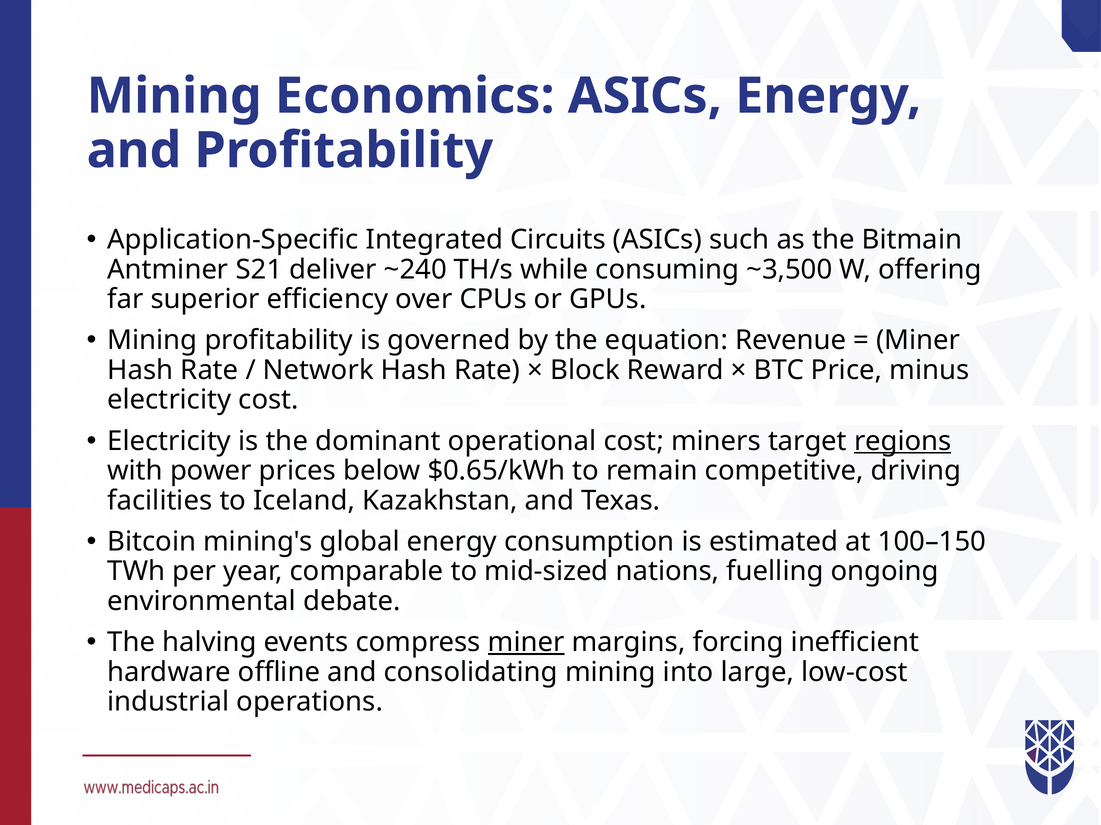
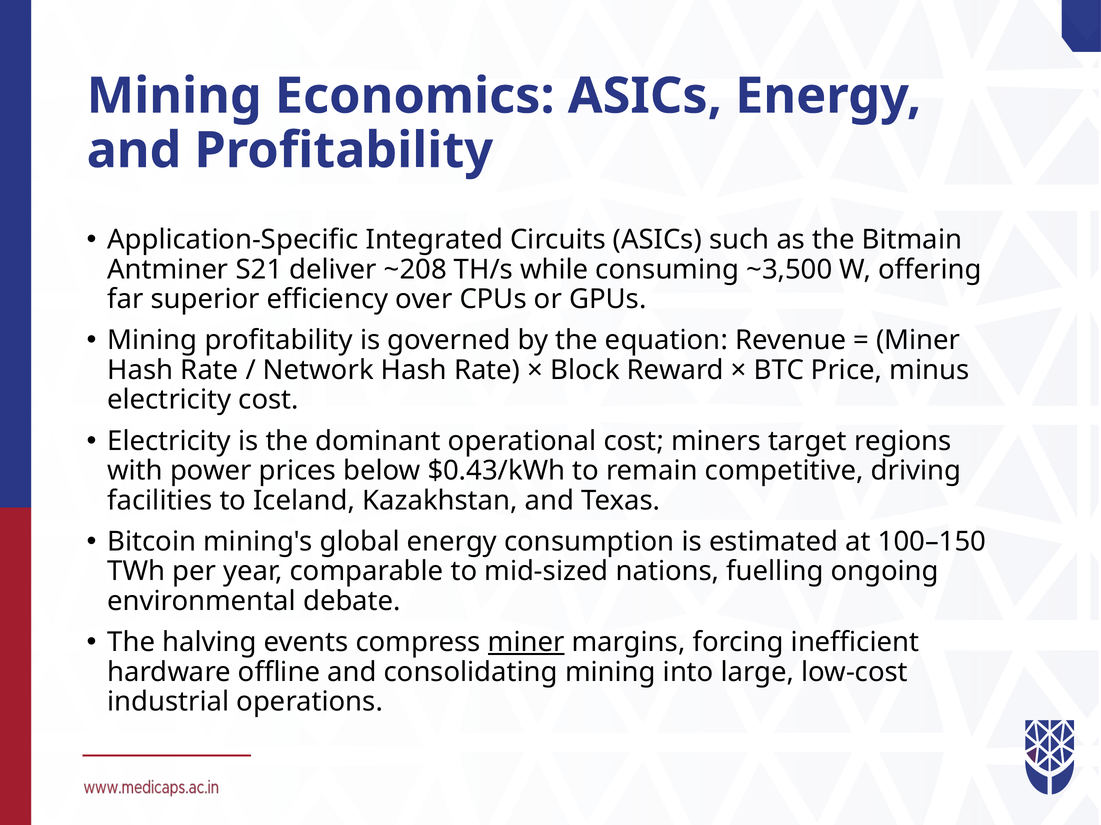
~240: ~240 -> ~208 (415, 270)
regions underline: present -> none (903, 441)
$0.65/kWh: $0.65/kWh -> $0.43/kWh (496, 471)
